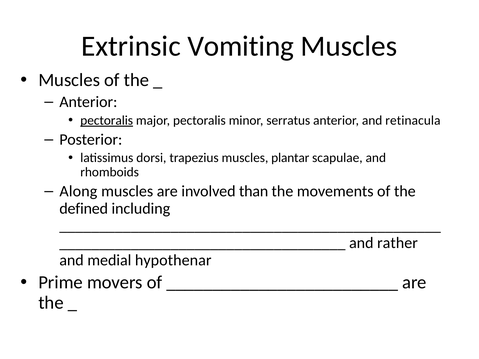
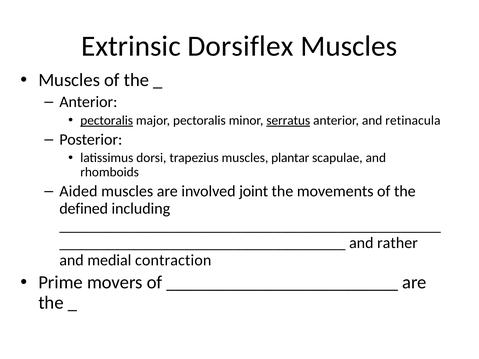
Vomiting: Vomiting -> Dorsiflex (240, 46)
serratus underline: none -> present (288, 121)
Along: Along -> Aided (78, 191)
than: than -> joint (254, 191)
hypothenar: hypothenar -> contraction (173, 260)
